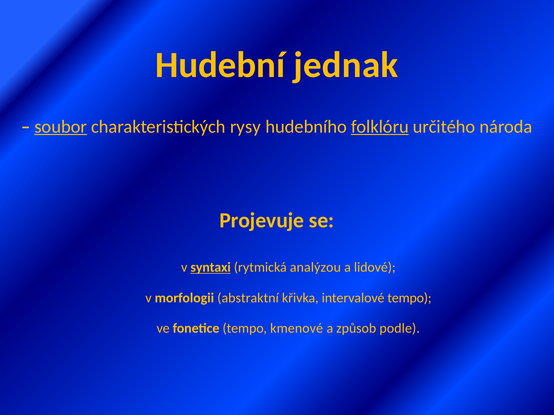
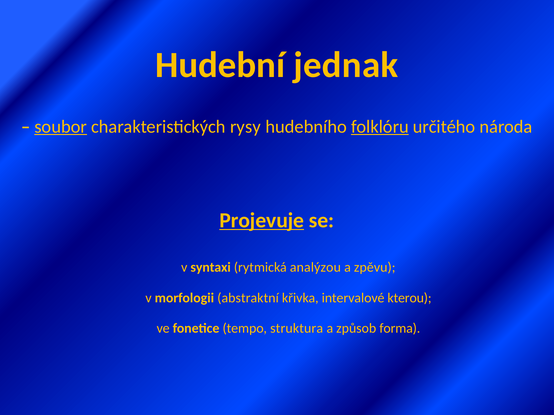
Projevuje underline: none -> present (262, 221)
syntaxi underline: present -> none (211, 268)
lidové: lidové -> zpěvu (375, 268)
intervalové tempo: tempo -> kterou (410, 298)
kmenové: kmenové -> struktura (297, 329)
podle: podle -> forma (400, 329)
